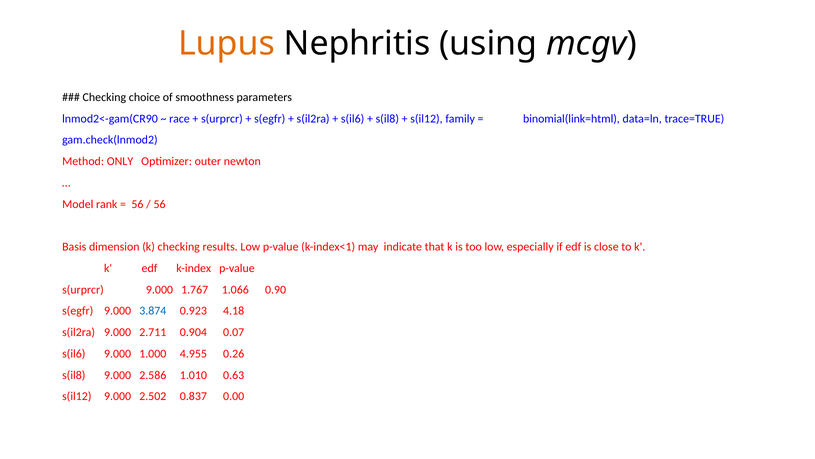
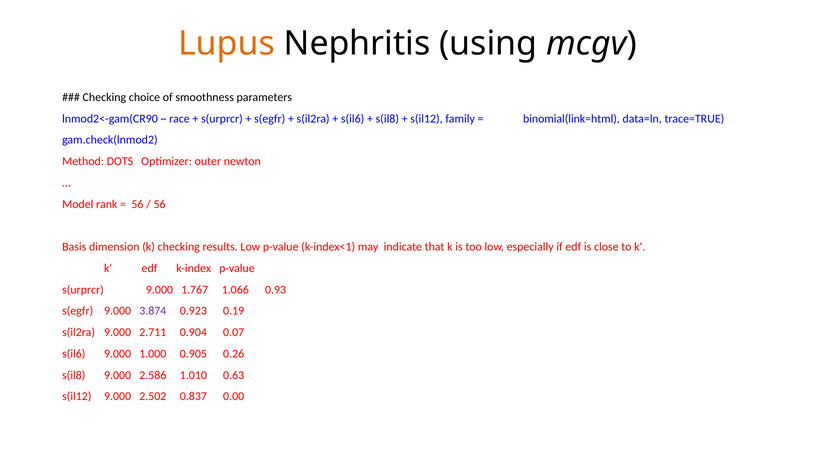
ONLY: ONLY -> DOTS (120, 161)
0.90: 0.90 -> 0.93 (276, 289)
3.874 colour: blue -> purple (153, 311)
4.18: 4.18 -> 0.19 (234, 311)
4.955: 4.955 -> 0.905 (193, 353)
